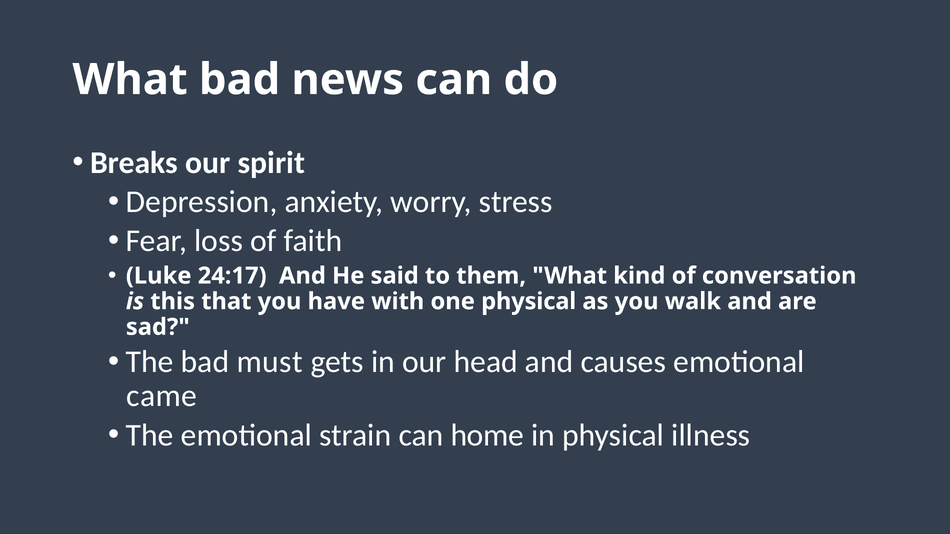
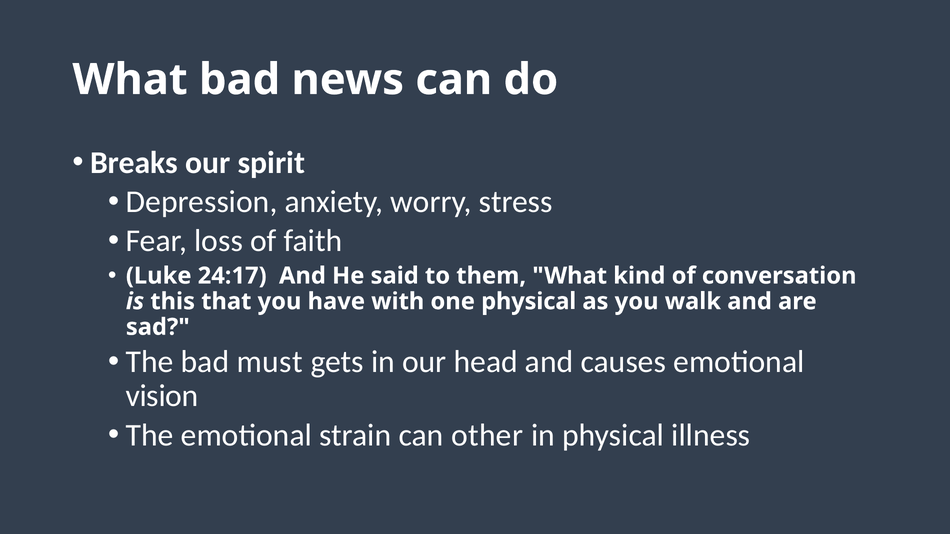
came: came -> vision (162, 396)
home: home -> other (487, 435)
